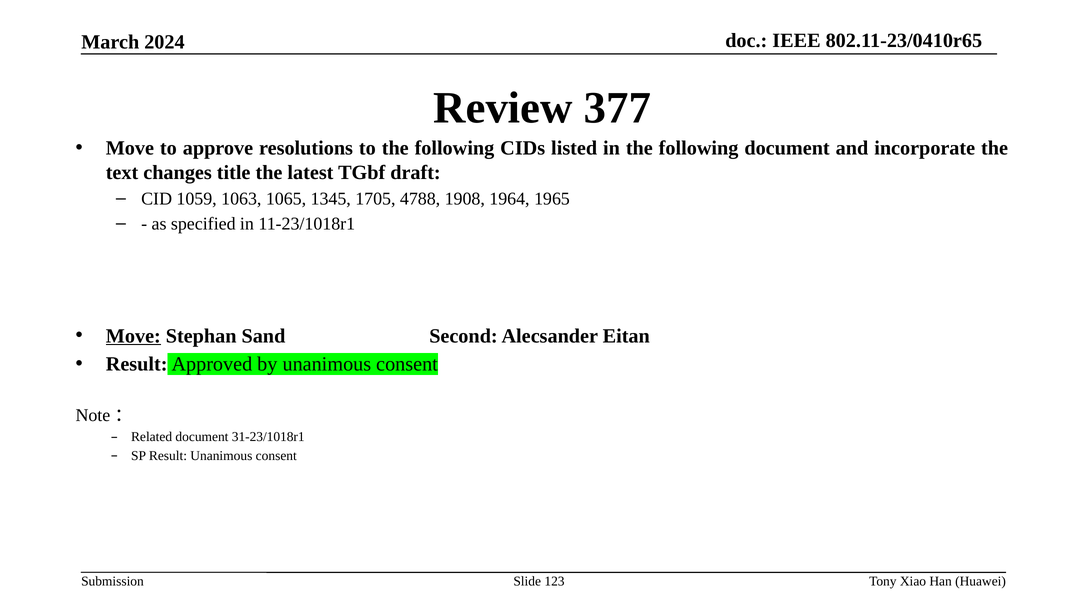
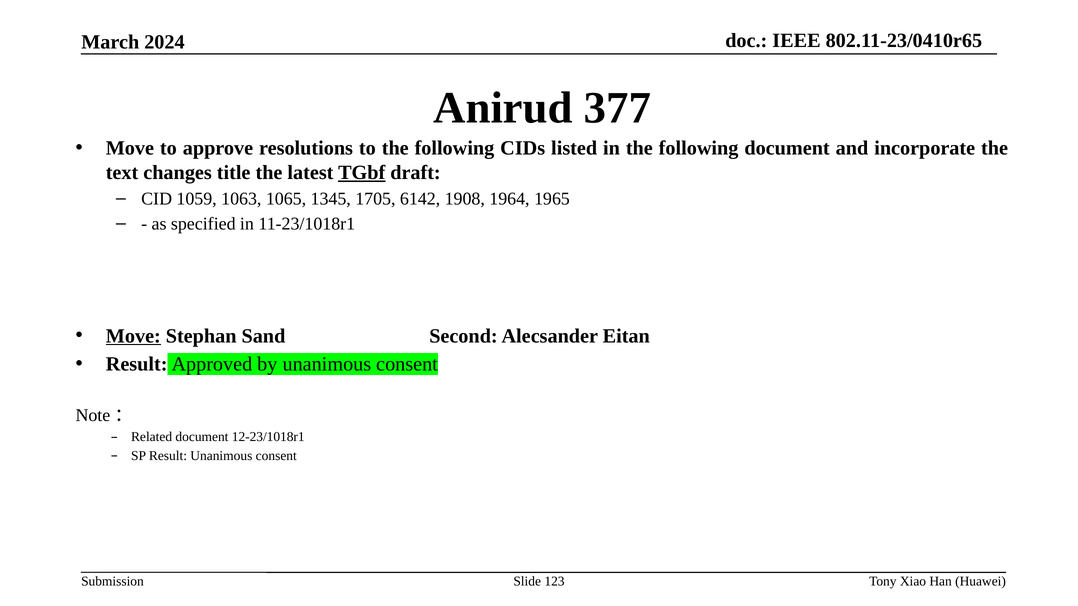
Review: Review -> Anirud (503, 108)
TGbf underline: none -> present (362, 173)
4788: 4788 -> 6142 (420, 199)
31-23/1018r1: 31-23/1018r1 -> 12-23/1018r1 (268, 437)
